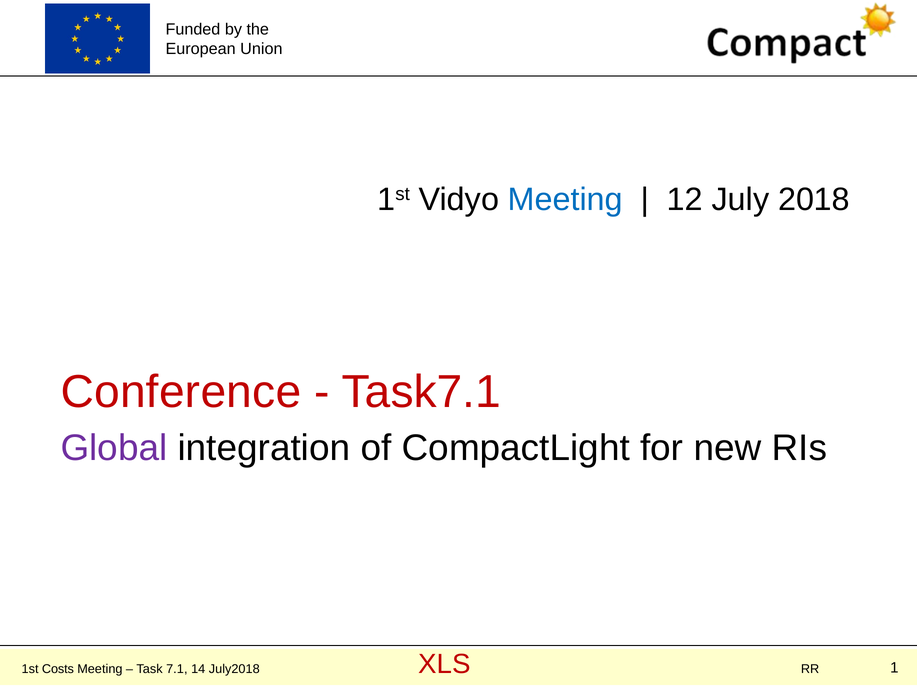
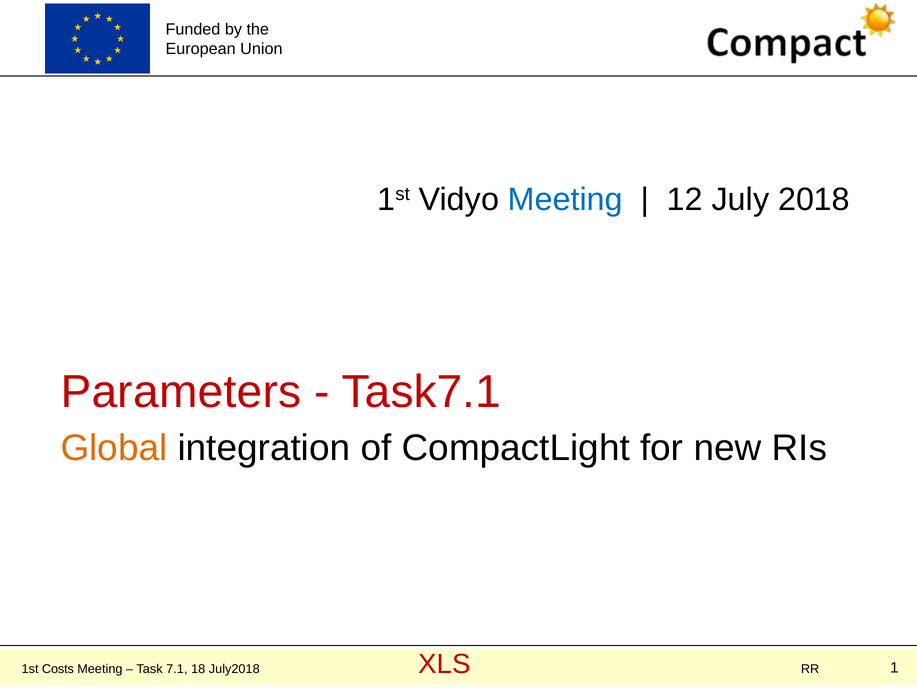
Conference: Conference -> Parameters (181, 392)
Global colour: purple -> orange (114, 448)
14: 14 -> 18 (198, 669)
